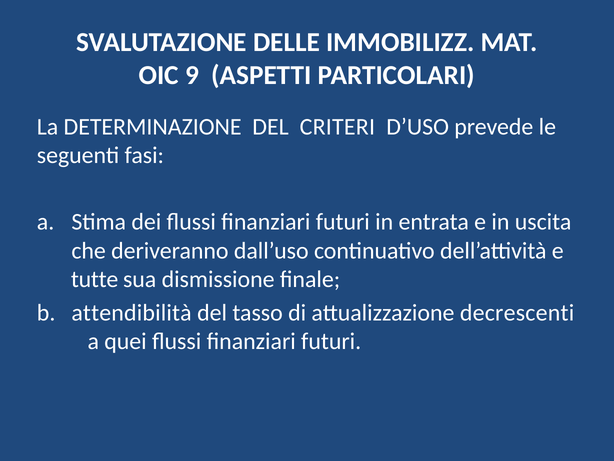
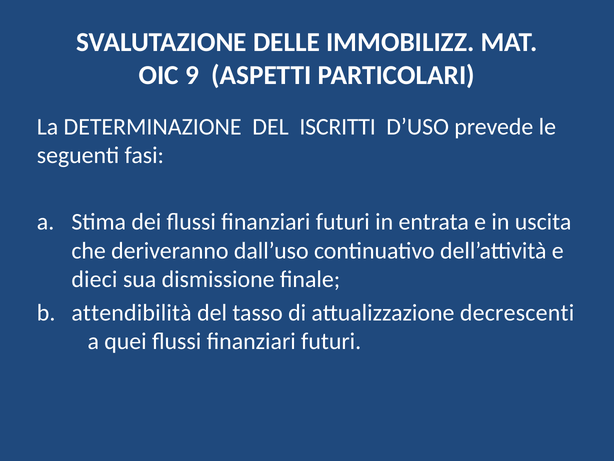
CRITERI: CRITERI -> ISCRITTI (338, 126)
tutte: tutte -> dieci (94, 279)
